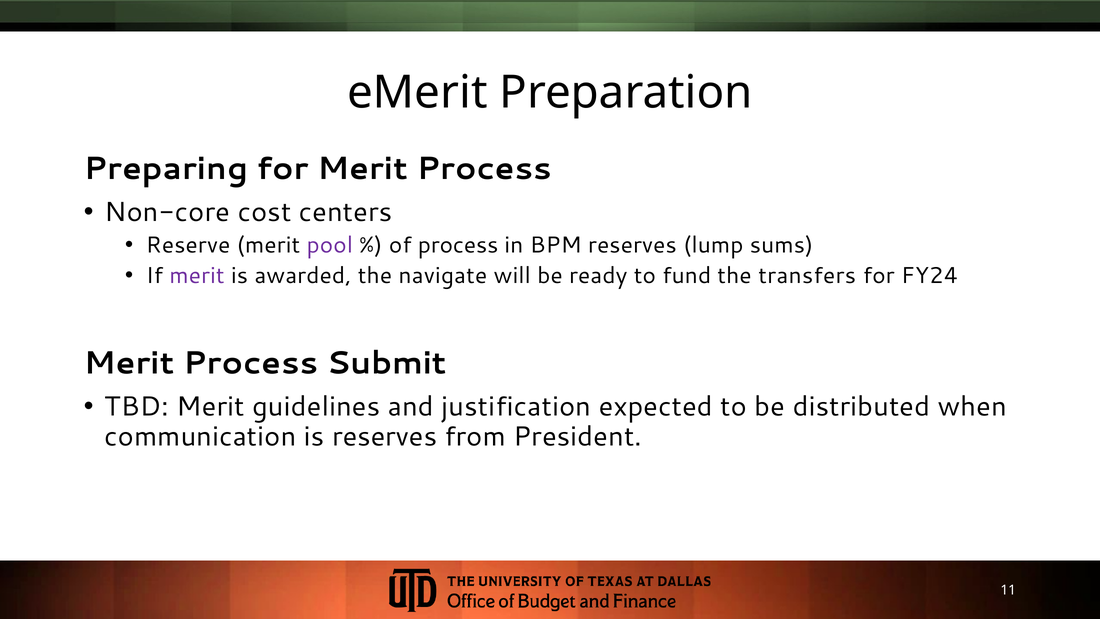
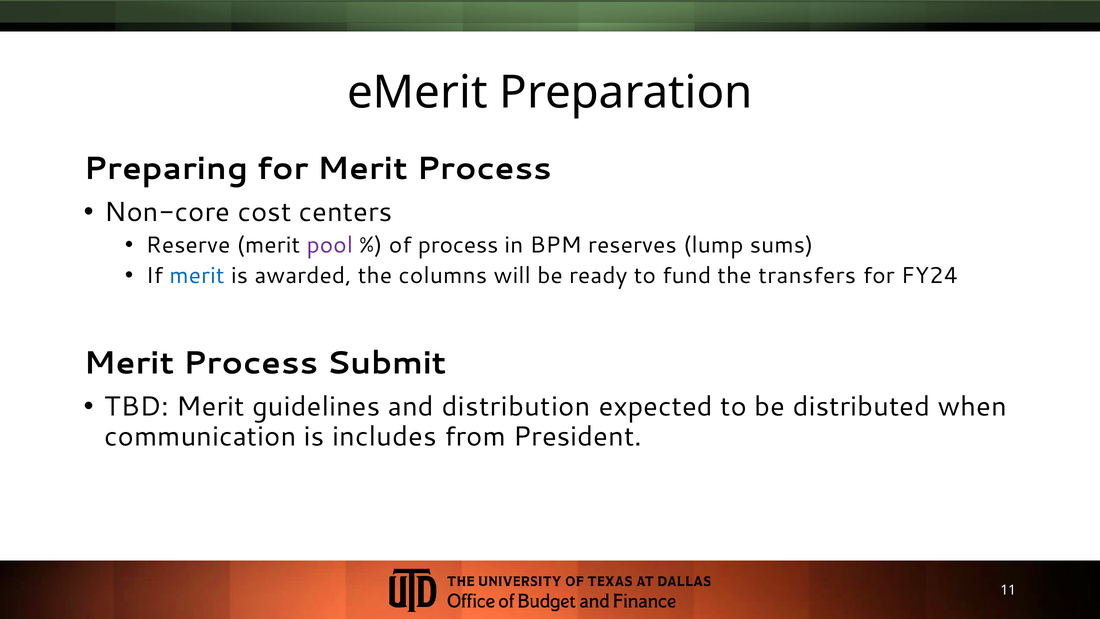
merit colour: purple -> blue (197, 276)
navigate: navigate -> columns (443, 276)
justification: justification -> distribution (516, 407)
is reserves: reserves -> includes (385, 436)
